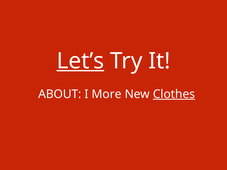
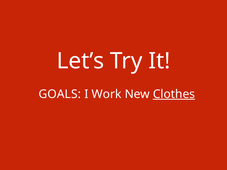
Let’s underline: present -> none (80, 61)
ABOUT: ABOUT -> GOALS (60, 94)
More: More -> Work (107, 94)
